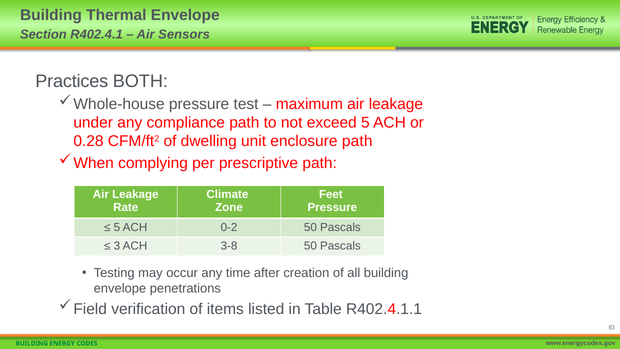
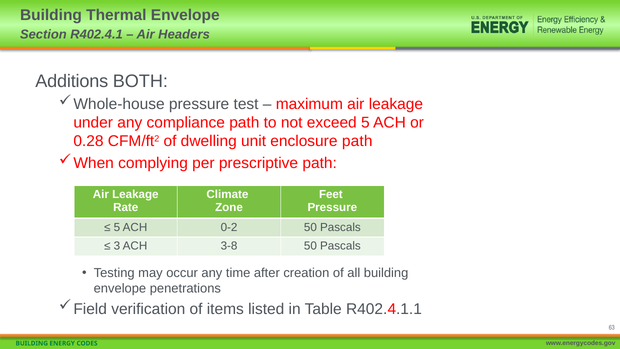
Sensors: Sensors -> Headers (184, 35)
Practices: Practices -> Additions (72, 81)
